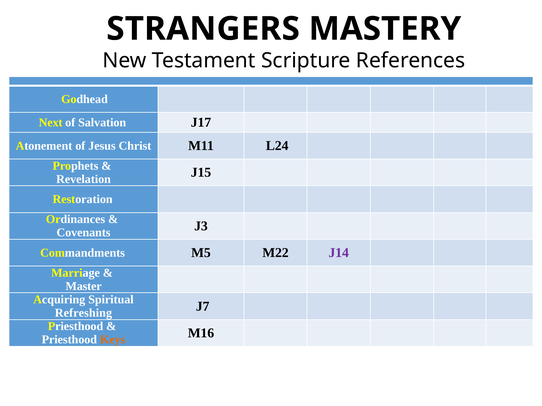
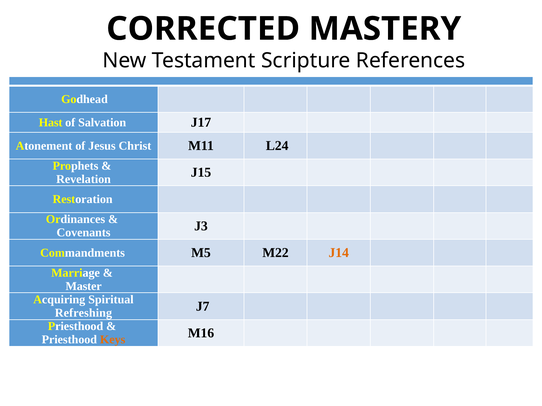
STRANGERS: STRANGERS -> CORRECTED (203, 29)
Next: Next -> Hast (51, 123)
J14 colour: purple -> orange (339, 253)
